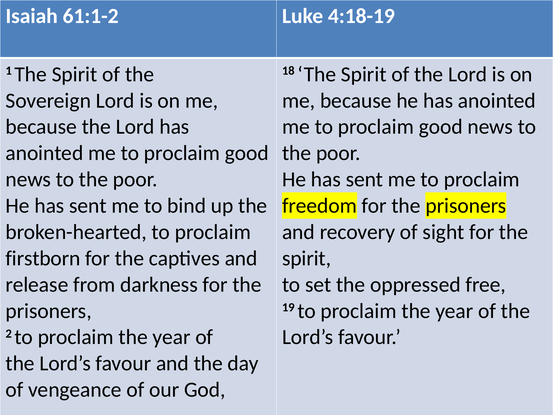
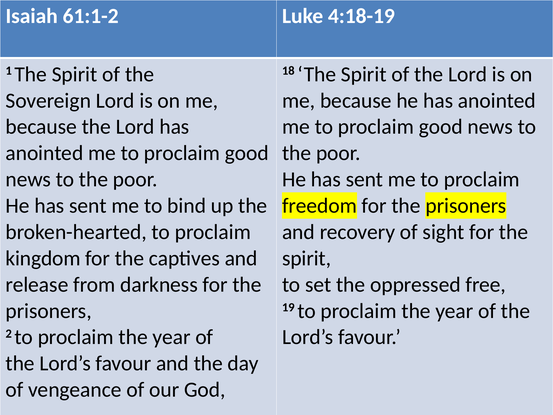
firstborn: firstborn -> kingdom (43, 258)
